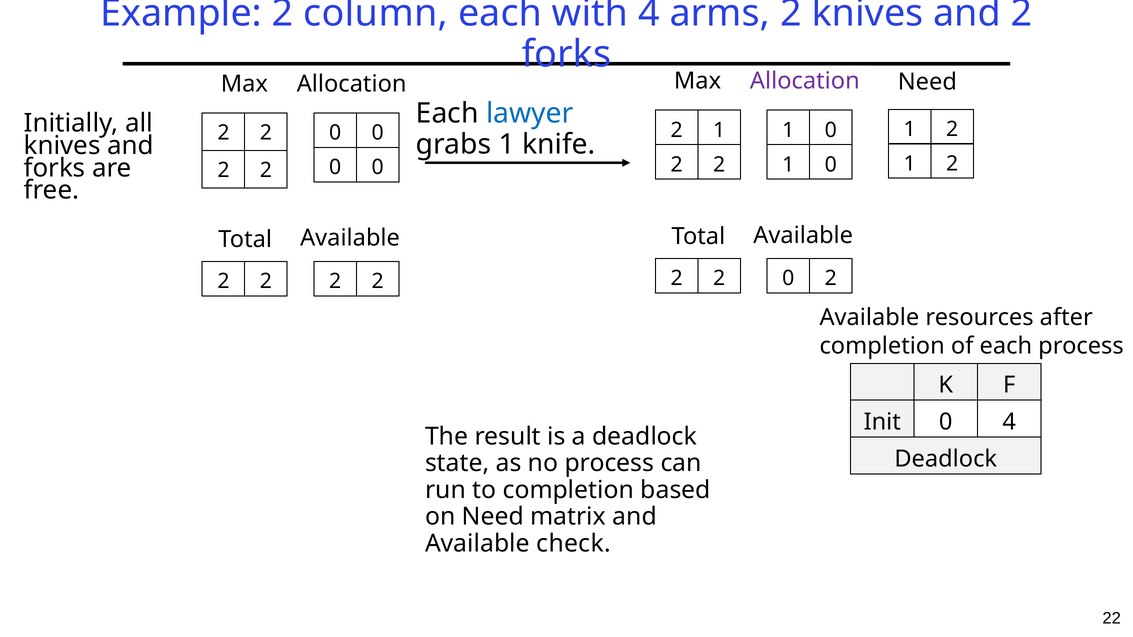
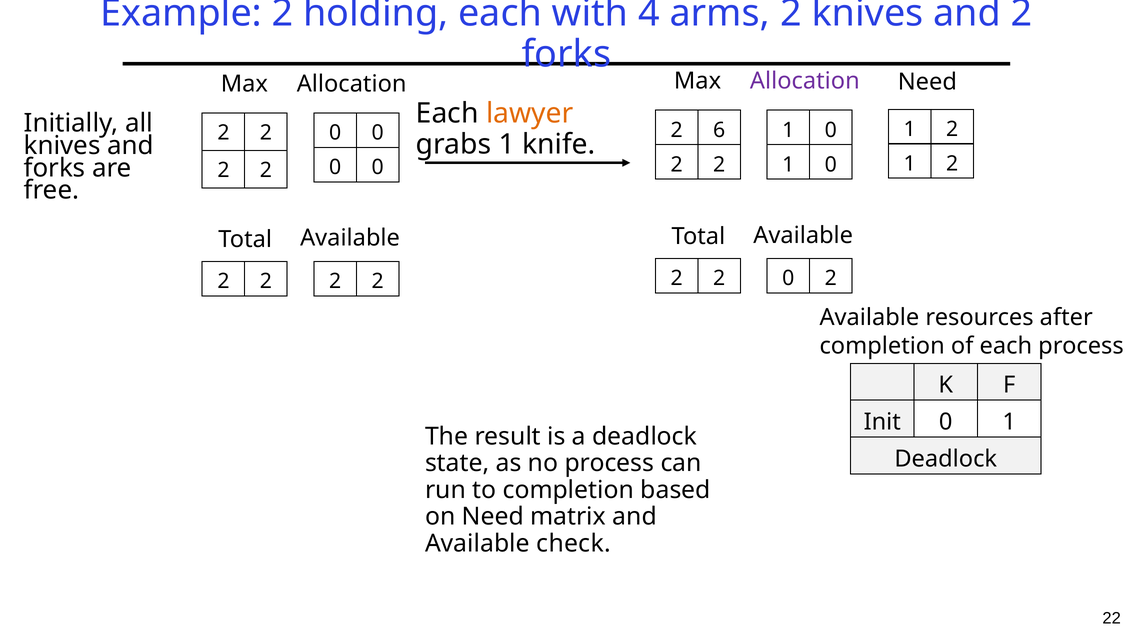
column: column -> holding (376, 13)
lawyer colour: blue -> orange (530, 114)
1: 1 -> 6 (719, 130)
Init 0 4: 4 -> 1 (1009, 422)
